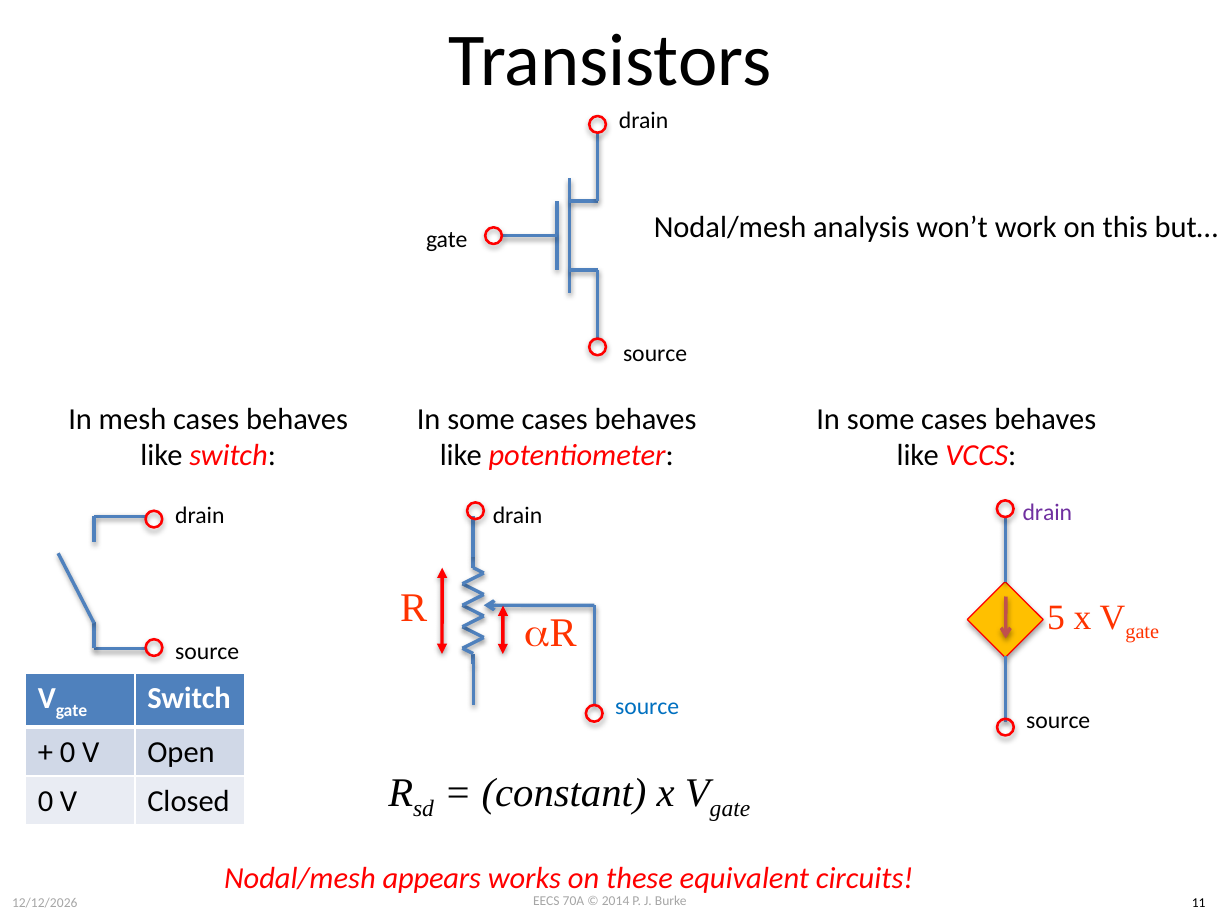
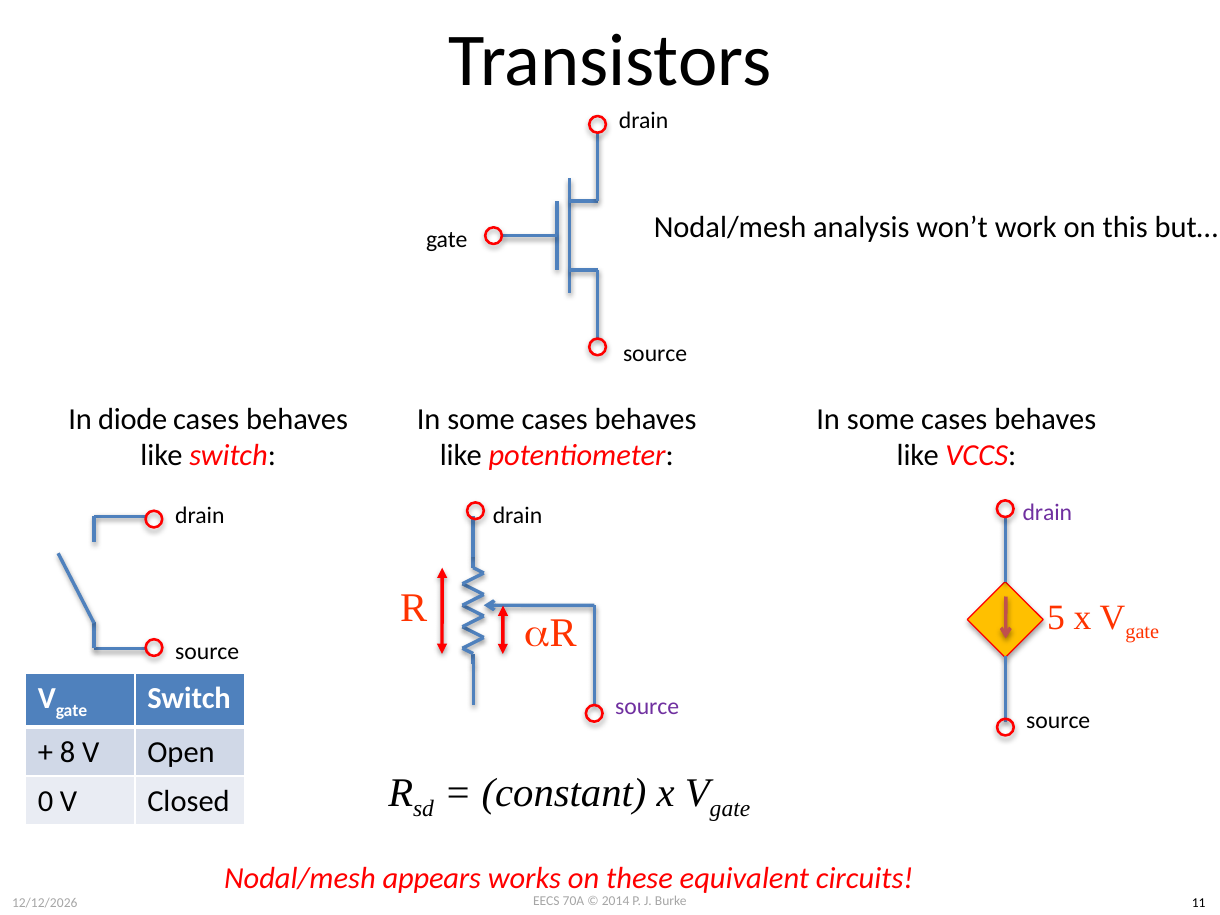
mesh: mesh -> diode (133, 419)
source colour: blue -> purple (647, 706)
0: 0 -> 8 (67, 752)
